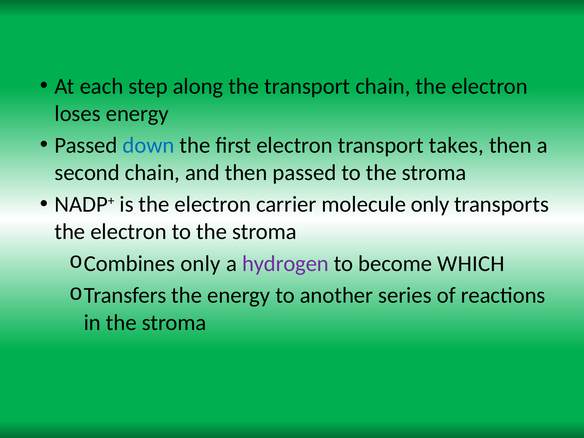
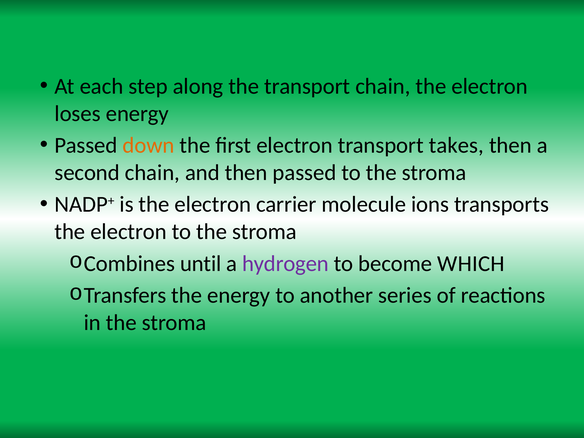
down colour: blue -> orange (149, 145)
molecule only: only -> ions (430, 204)
Combines only: only -> until (201, 264)
